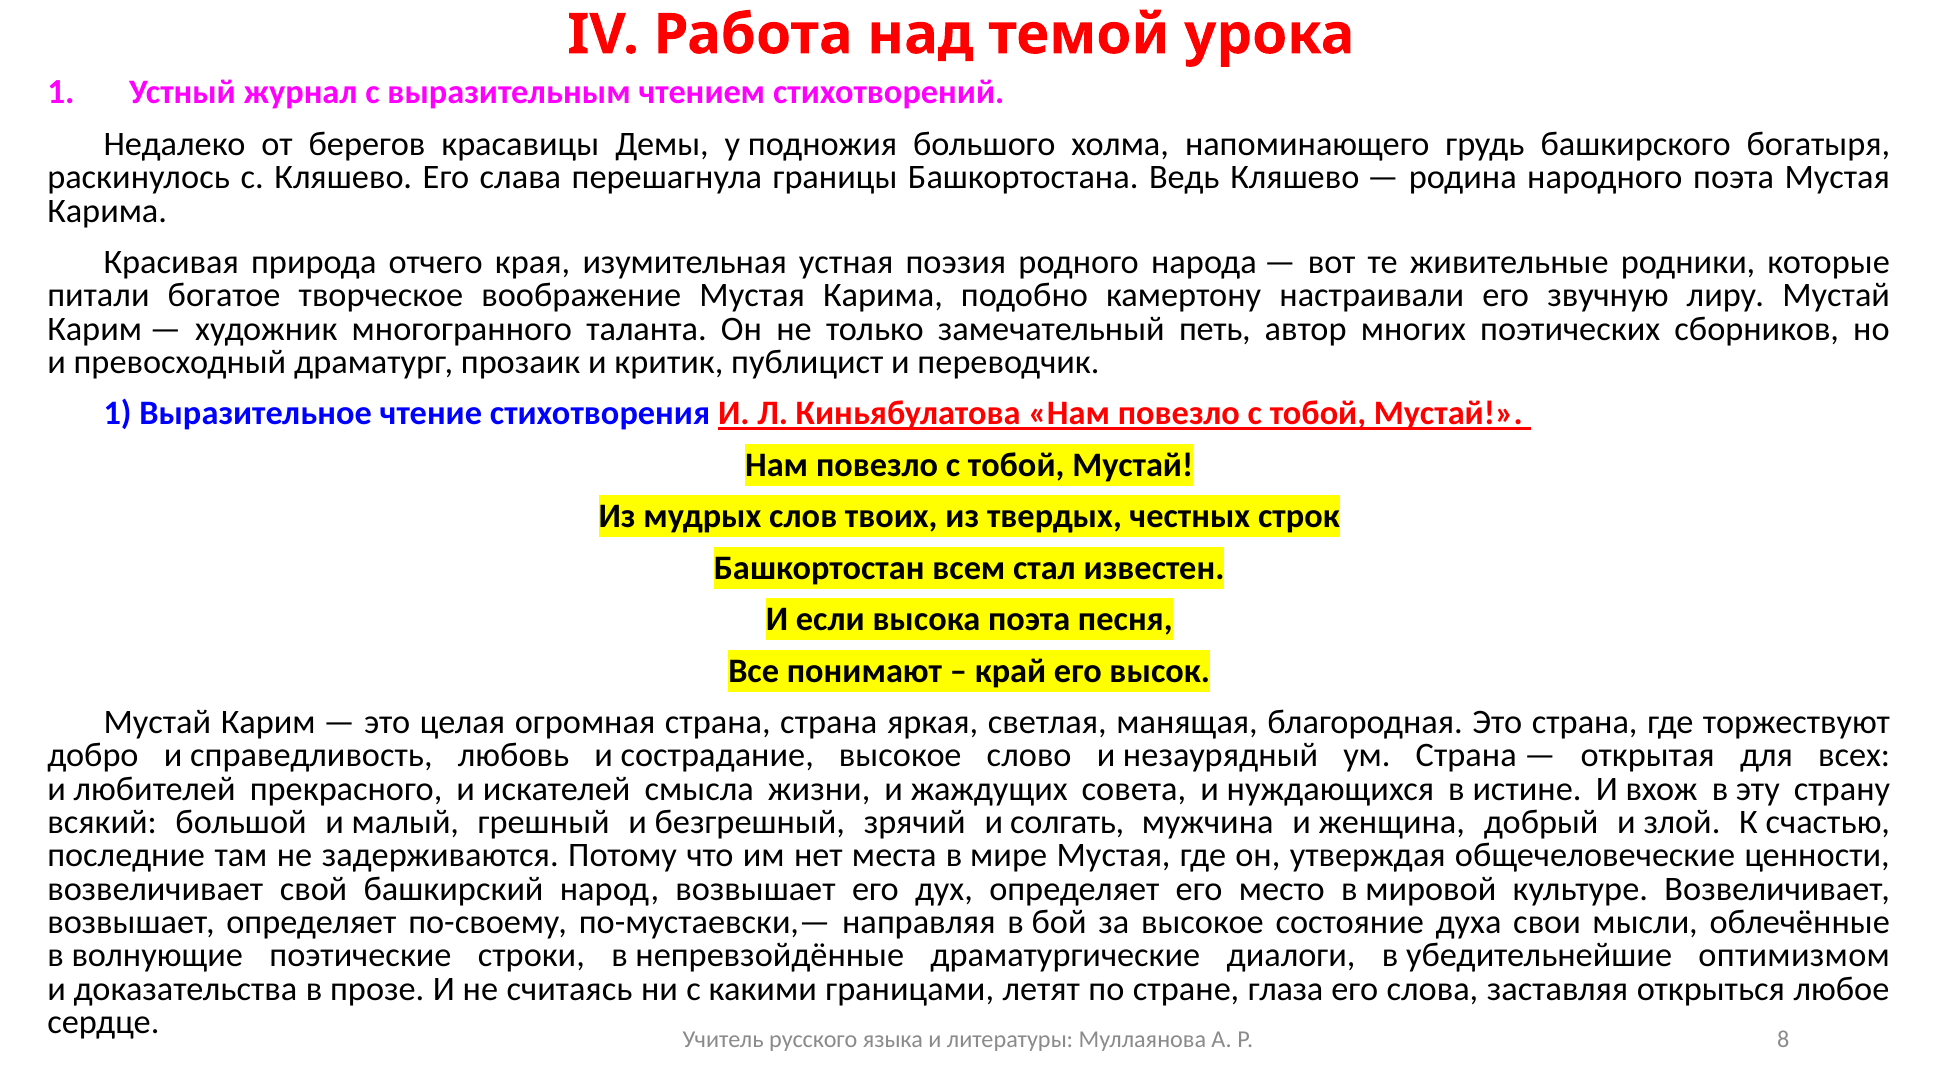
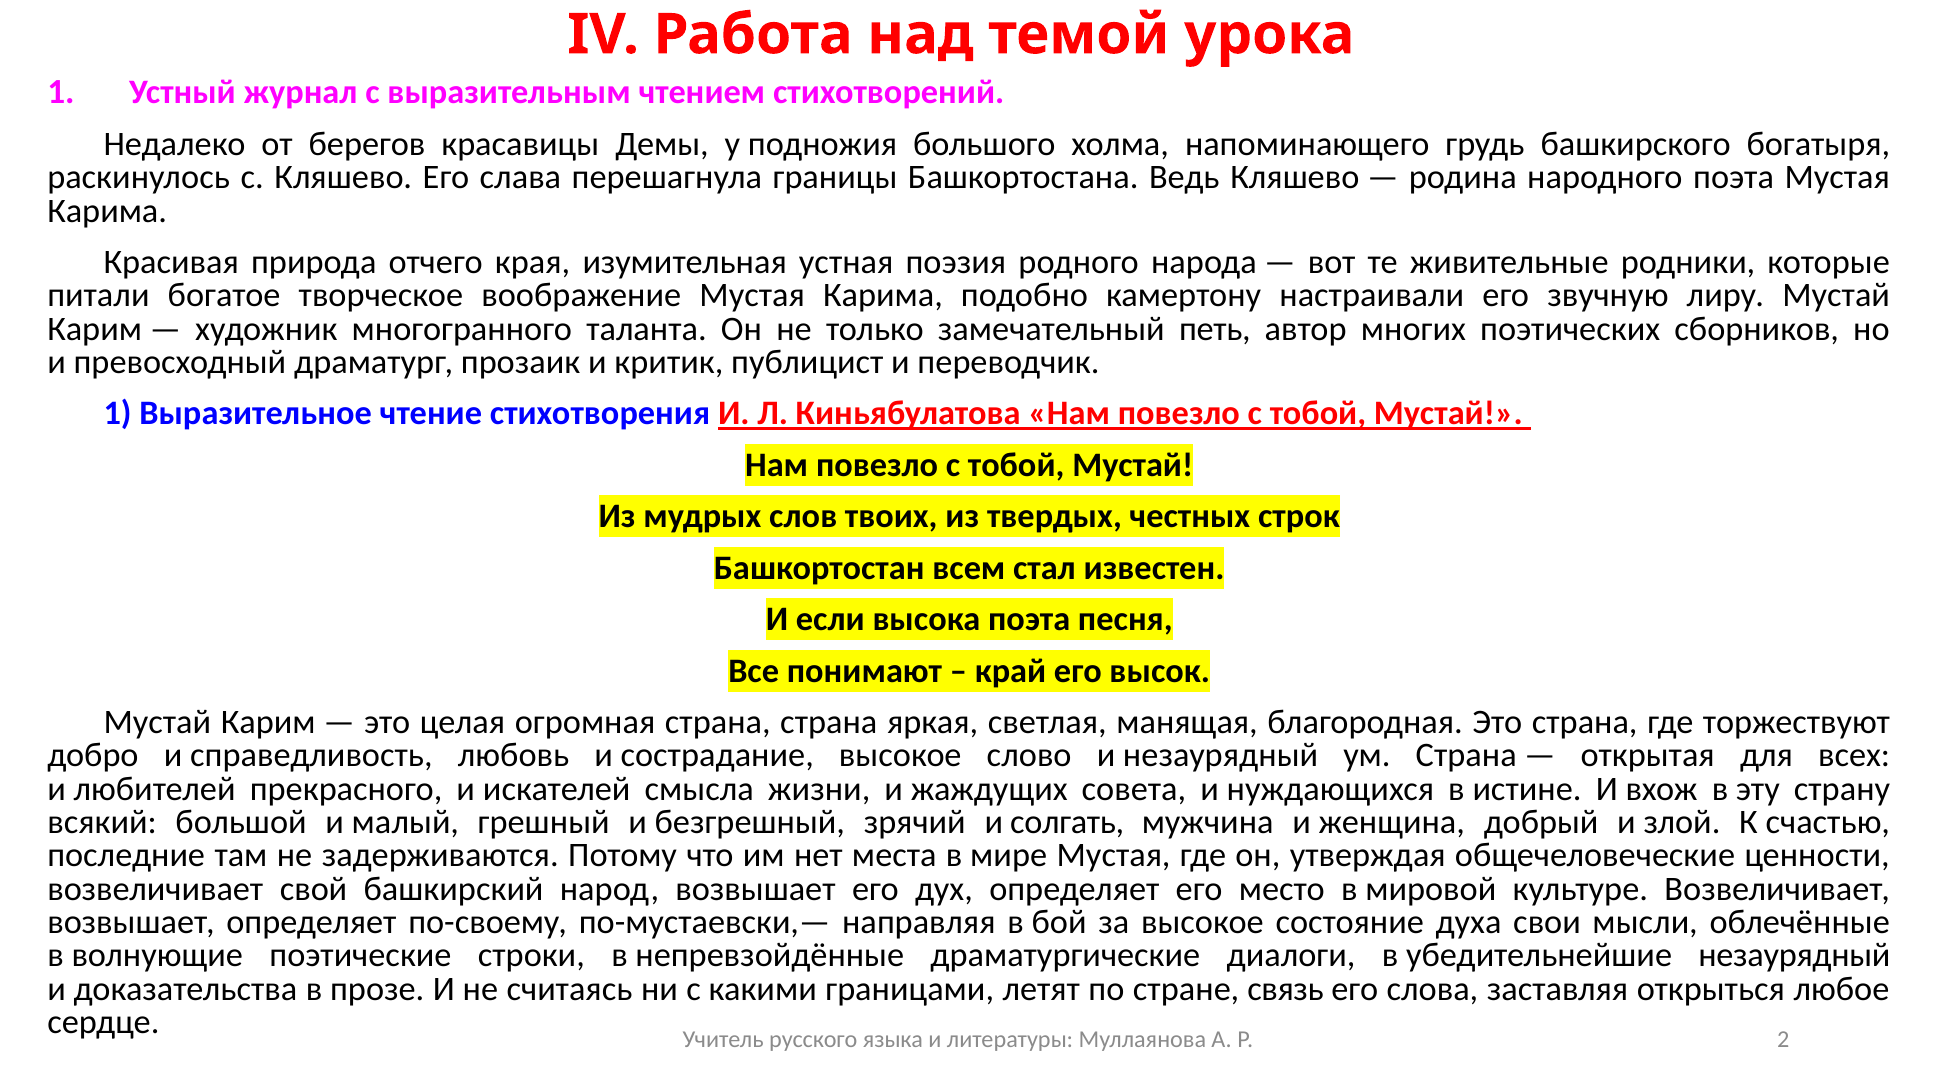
убедительнейшие оптимизмом: оптимизмом -> незаурядный (1794, 956)
глаза: глаза -> связь (1286, 989)
8: 8 -> 2 (1783, 1040)
